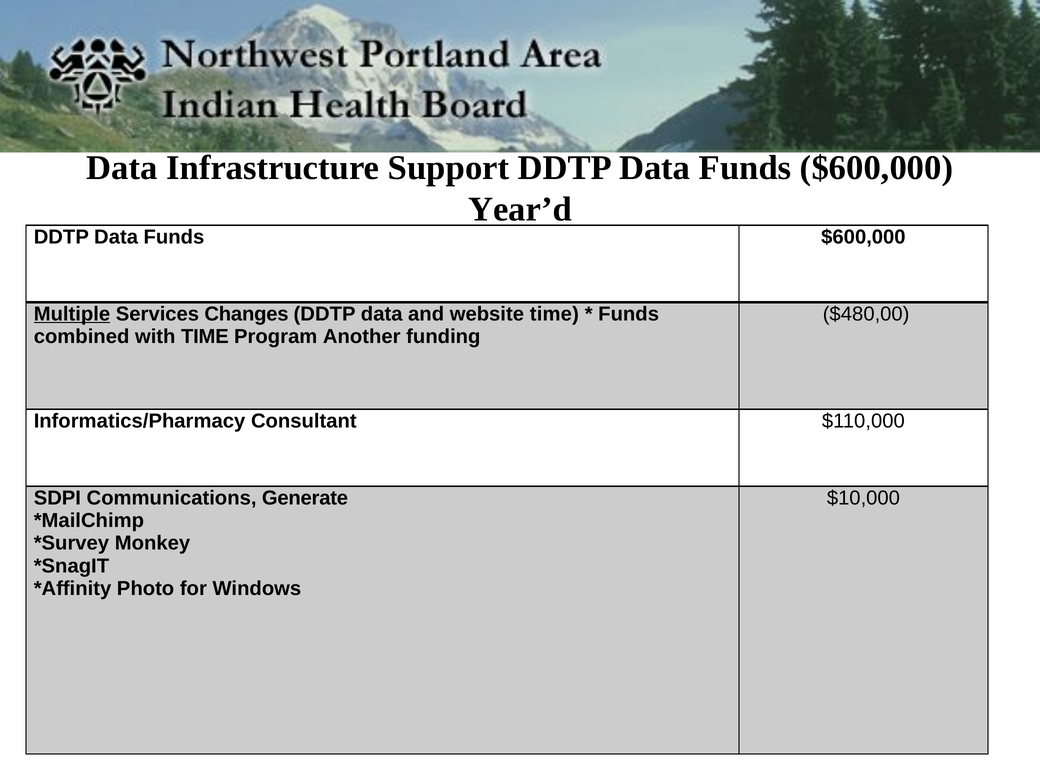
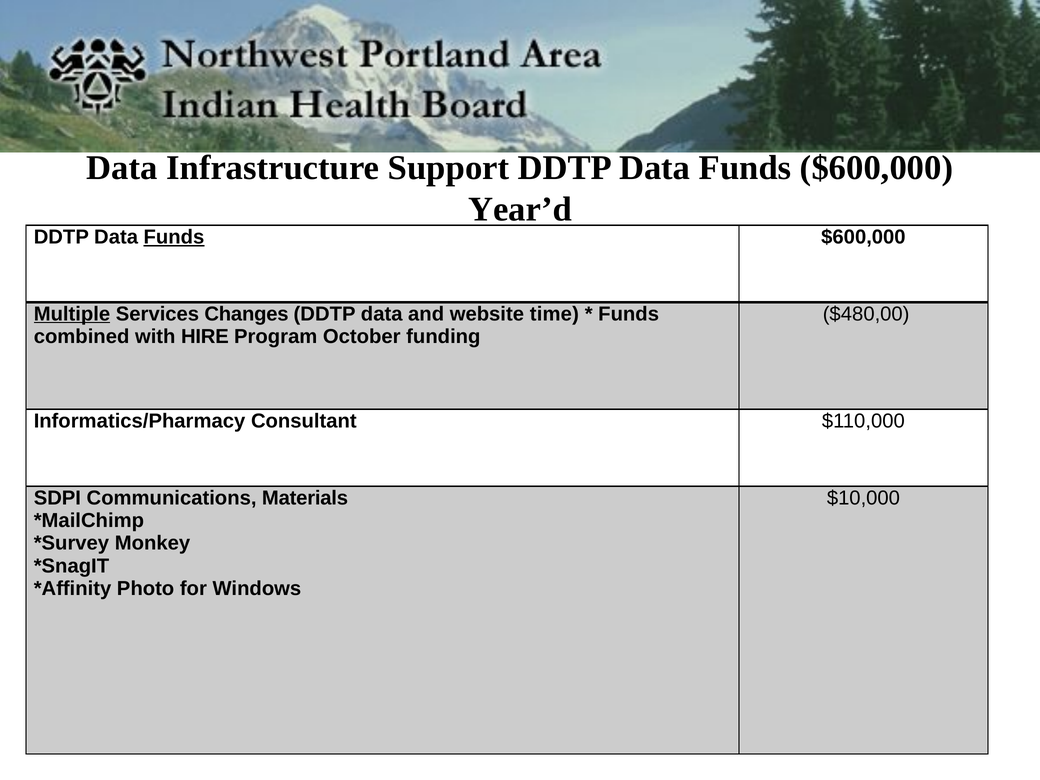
Funds underline: none -> present (174, 237)
with TIME: TIME -> HIRE (205, 337)
Another: Another -> October (362, 337)
Generate: Generate -> Materials (305, 498)
